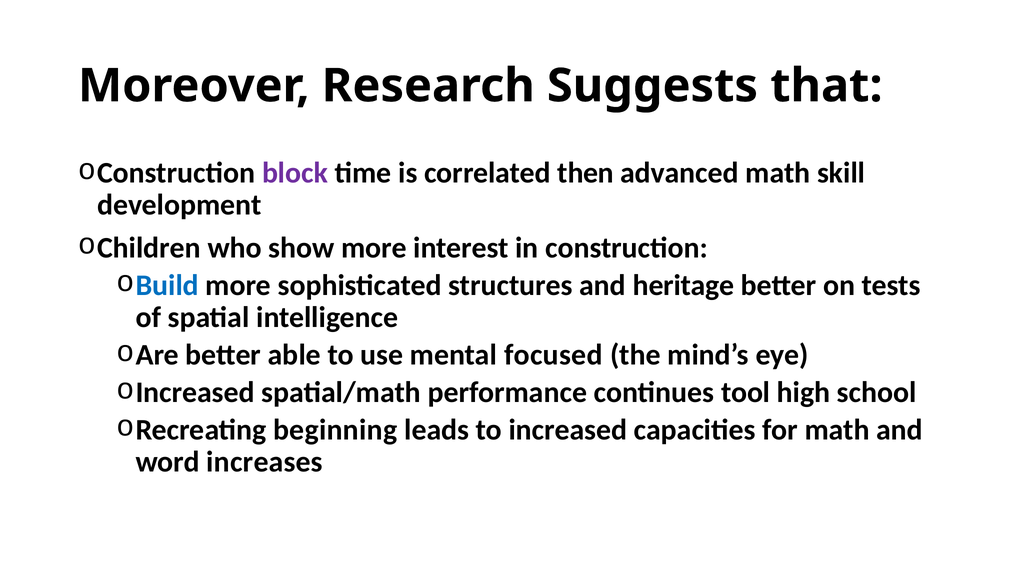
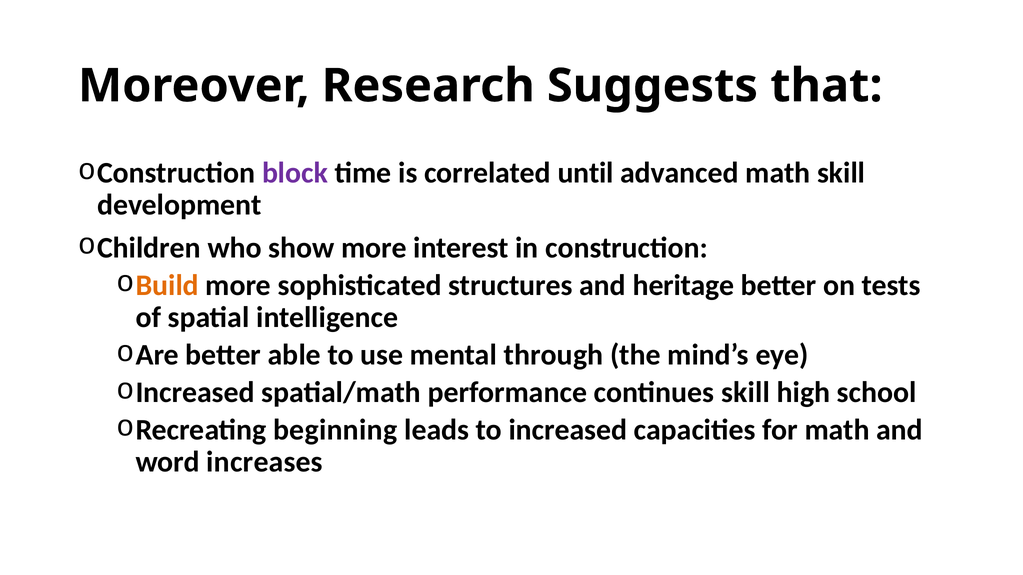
then: then -> until (586, 173)
Build colour: blue -> orange (167, 285)
focused: focused -> through (553, 355)
continues tool: tool -> skill (745, 393)
